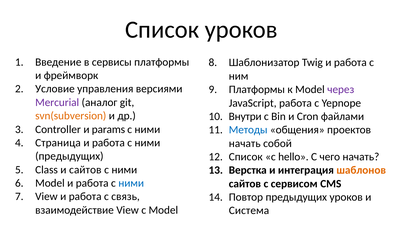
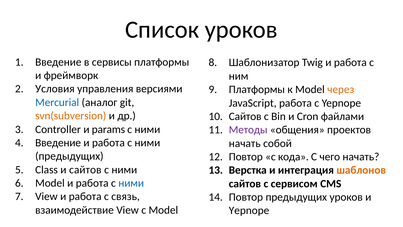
Условие: Условие -> Условия (55, 89)
через colour: purple -> orange (341, 89)
Mercurial colour: purple -> blue (57, 102)
Внутри: Внутри -> Сайтов (245, 116)
Методы colour: blue -> purple (248, 130)
Страница: Страница -> Введение (58, 143)
Список: Список -> Повтор (246, 157)
hello: hello -> кода (293, 157)
Система: Система -> Yepnope (249, 210)
